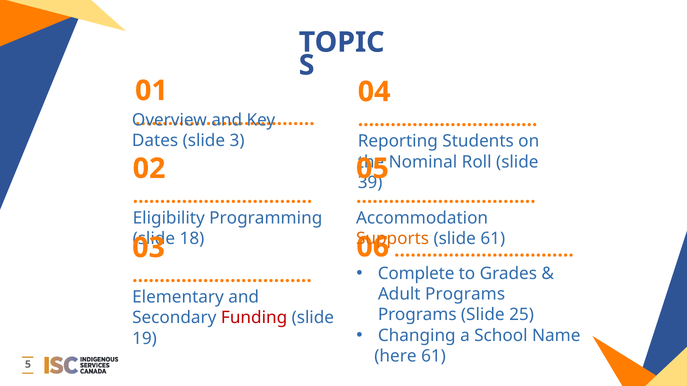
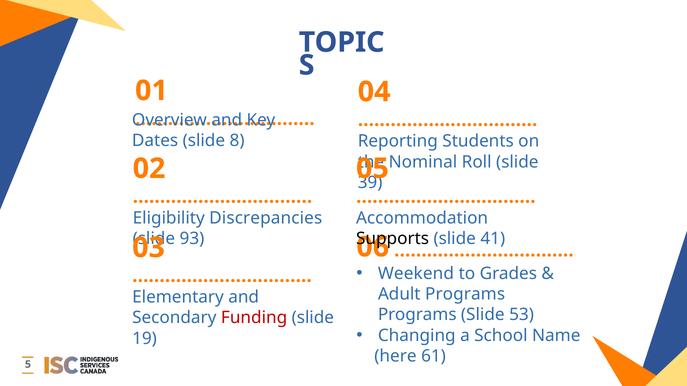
3: 3 -> 8 (237, 141)
Programming: Programming -> Discrepancies (266, 218)
18: 18 -> 93 (192, 239)
Supports colour: orange -> black (393, 239)
slide 61: 61 -> 41 (493, 239)
Complete: Complete -> Weekend (416, 274)
25: 25 -> 53 (522, 315)
